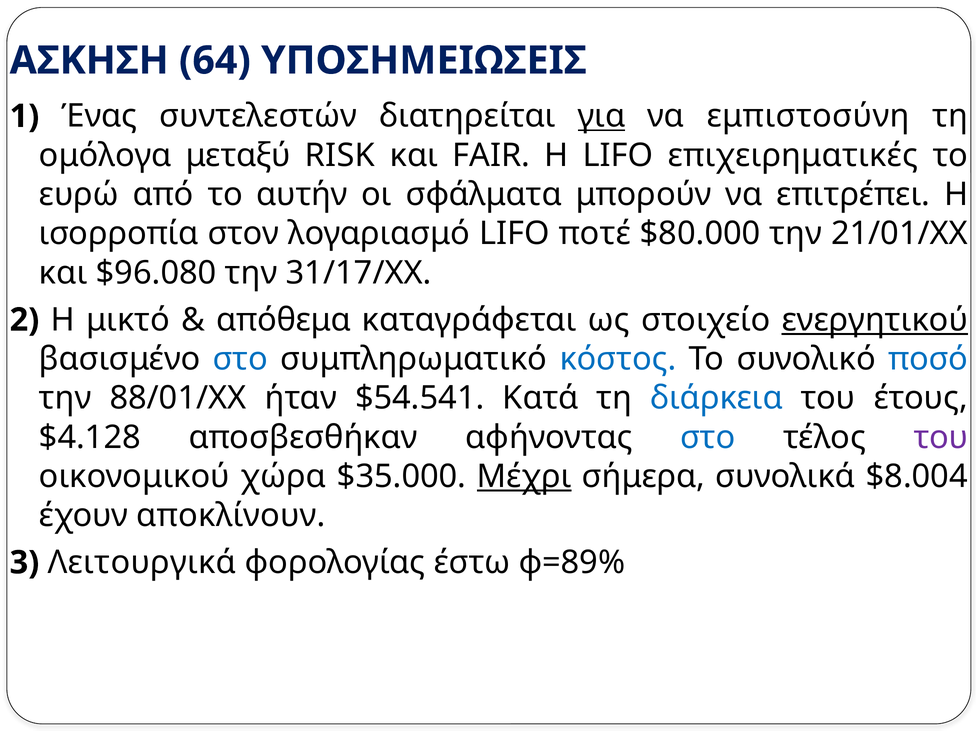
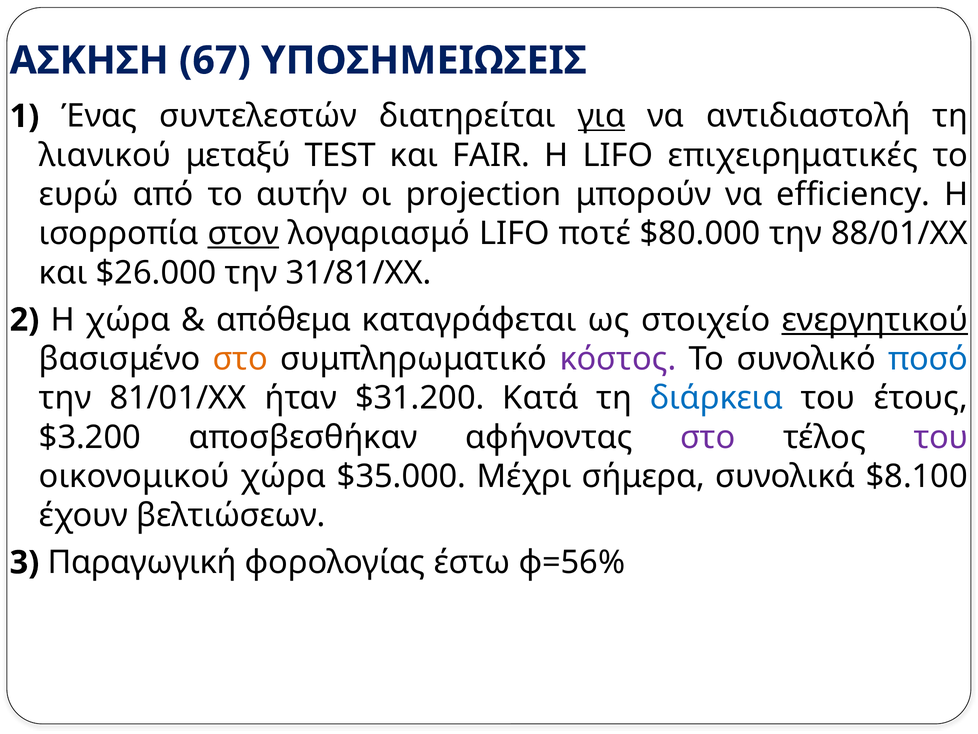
64: 64 -> 67 (215, 61)
εμπιστοσύνη: εμπιστοσύνη -> αντιδιαστολή (808, 116)
ομόλογα: ομόλογα -> λιανικού (105, 155)
RISK: RISK -> TEST (340, 155)
σφάλματα: σφάλματα -> projection (484, 194)
επιτρέπει: επιτρέπει -> efficiency (853, 194)
στον underline: none -> present (243, 234)
21/01/ΧΧ: 21/01/ΧΧ -> 88/01/ΧΧ (900, 234)
$96.080: $96.080 -> $26.000 (156, 273)
31/17/ΧΧ: 31/17/ΧΧ -> 31/81/ΧΧ (359, 273)
Η μικτό: μικτό -> χώρα (128, 320)
στο colour: blue -> orange (240, 359)
κόστος colour: blue -> purple (618, 359)
88/01/ΧΧ: 88/01/ΧΧ -> 81/01/ΧΧ (178, 398)
$54.541: $54.541 -> $31.200 (420, 398)
$4.128: $4.128 -> $3.200 (90, 437)
στο colour: blue -> purple (708, 437)
Μέχρι underline: present -> none (524, 476)
$8.004: $8.004 -> $8.100 (917, 476)
αποκλίνουν: αποκλίνουν -> βελτιώσεων (231, 515)
Λειτουργικά: Λειτουργικά -> Παραγωγική (142, 562)
φ=89%: φ=89% -> φ=56% (572, 562)
